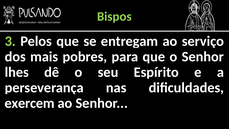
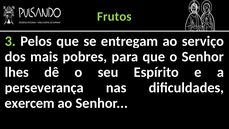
Bispos: Bispos -> Frutos (114, 16)
